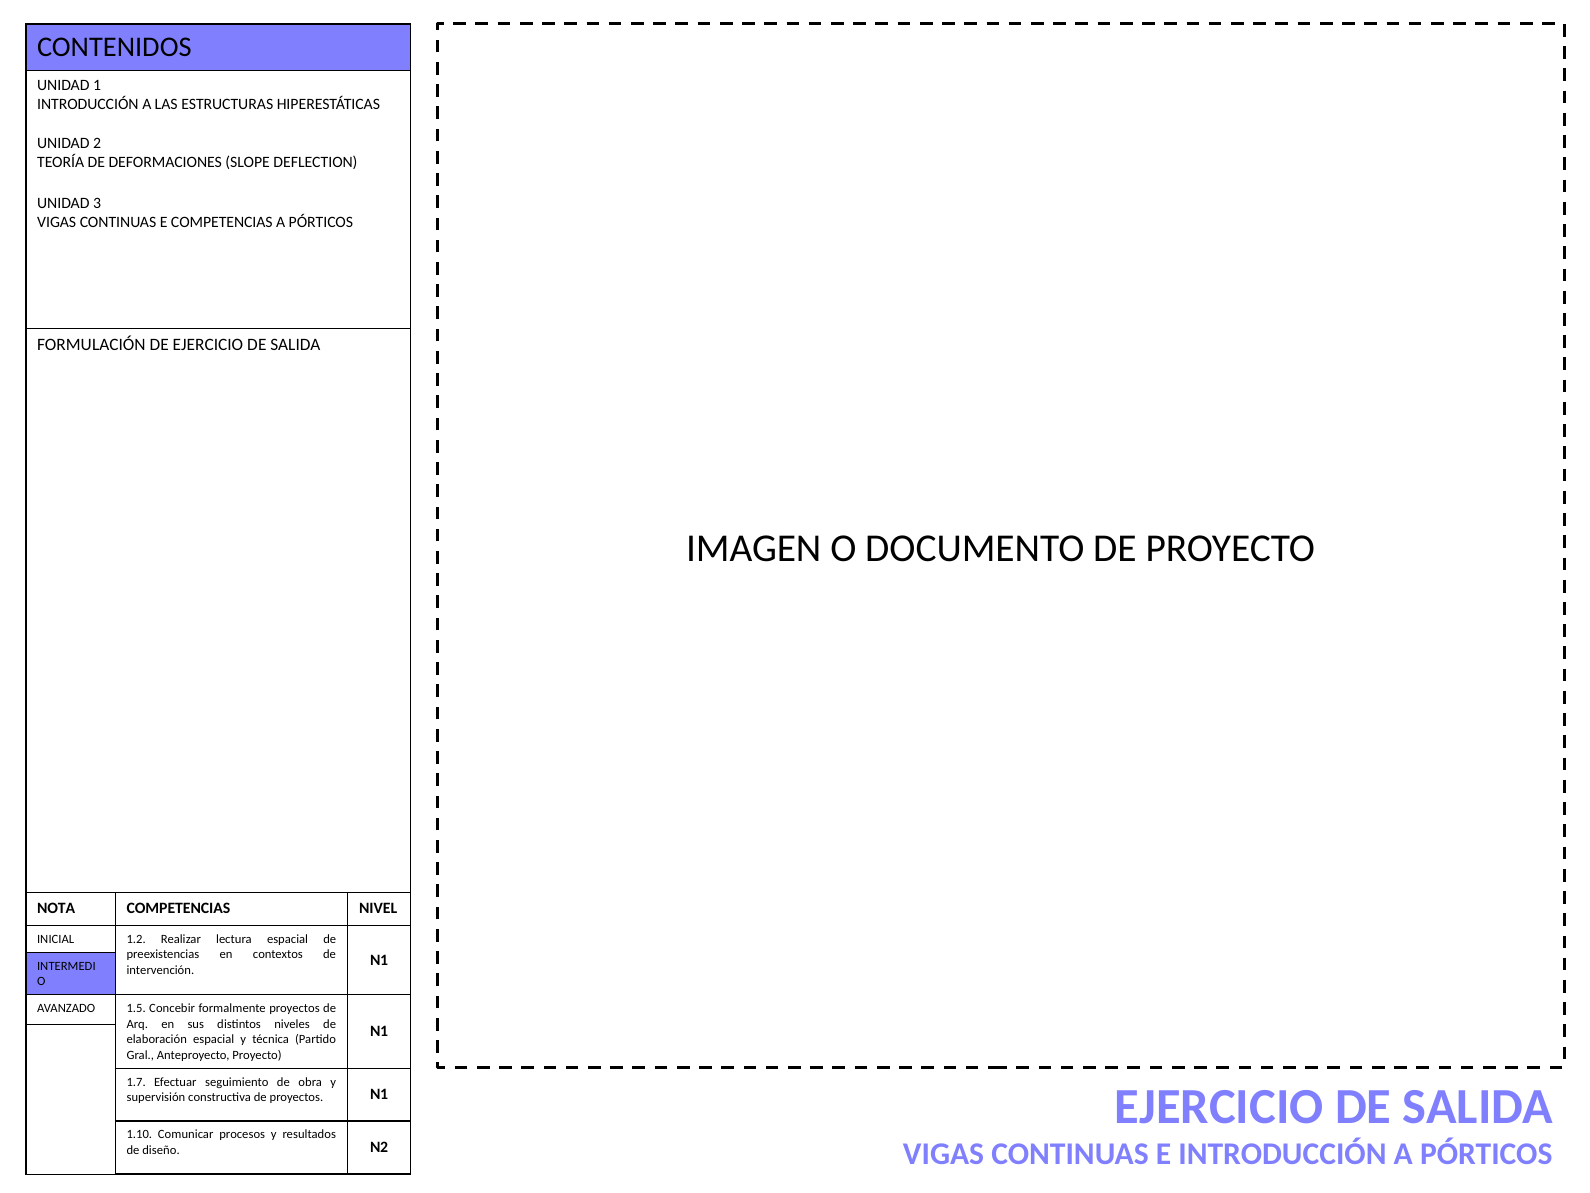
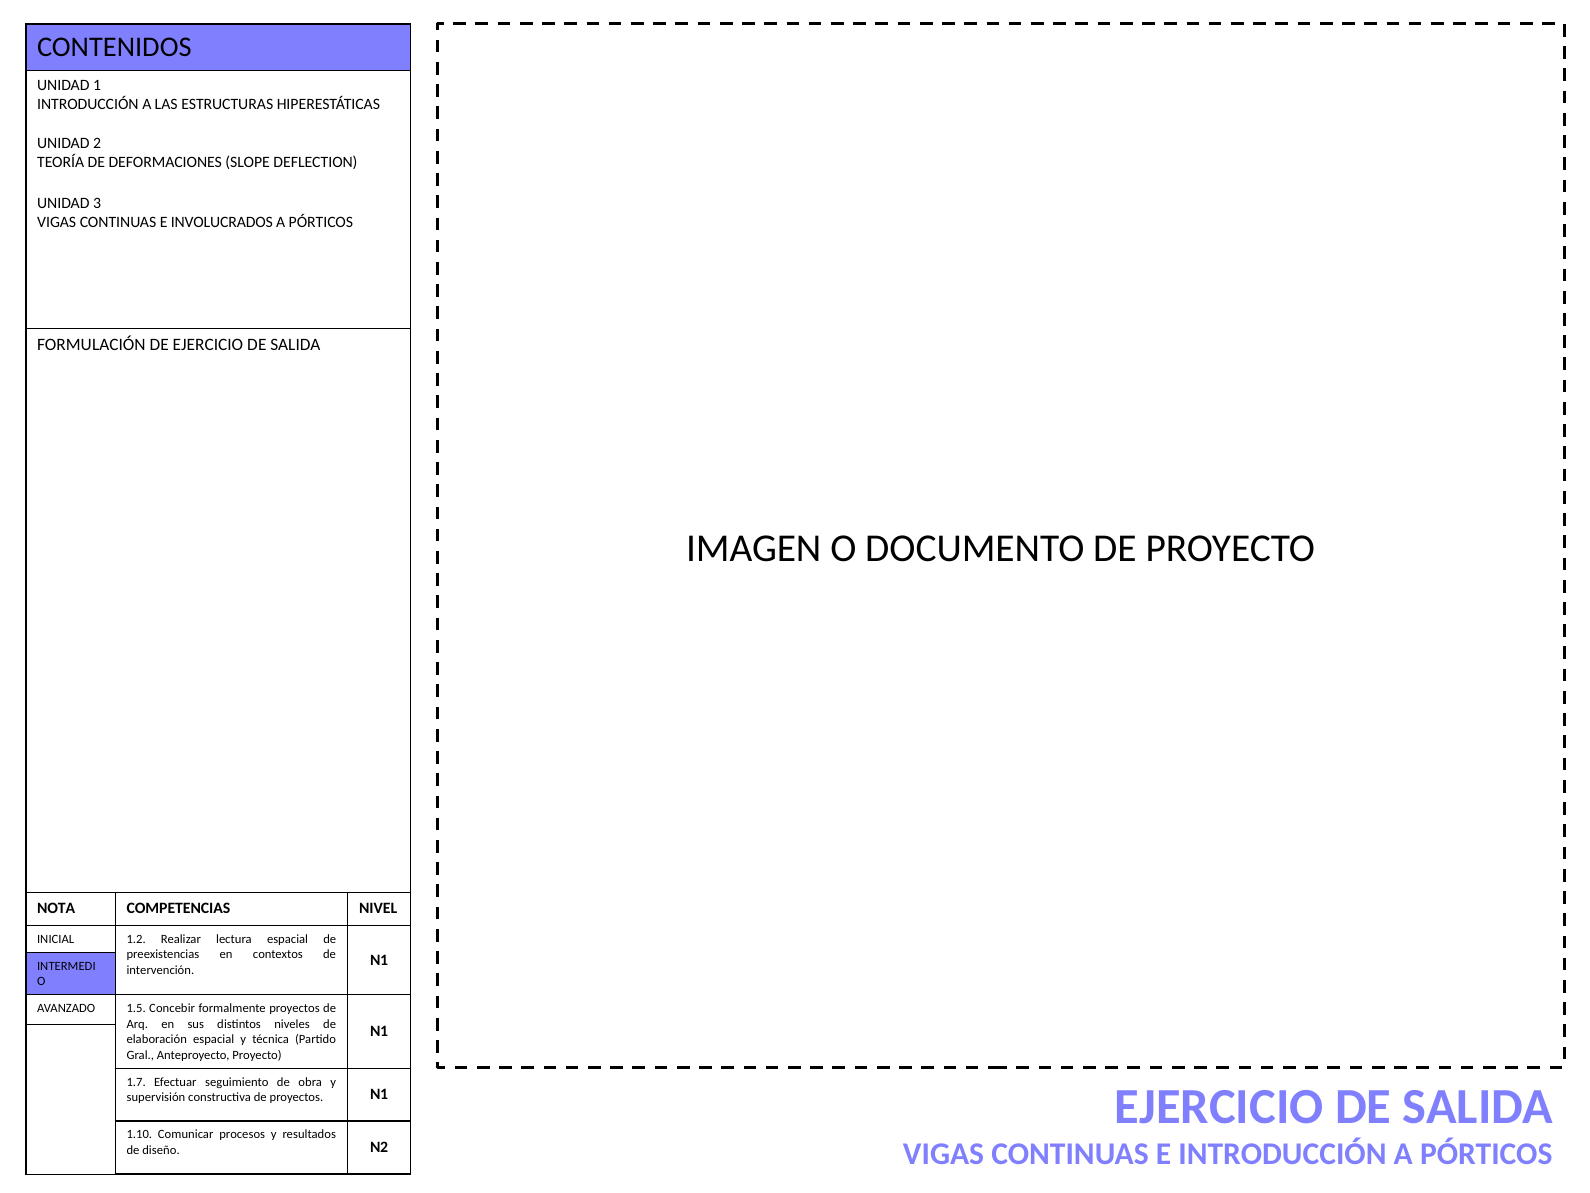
E COMPETENCIAS: COMPETENCIAS -> INVOLUCRADOS (222, 222)
